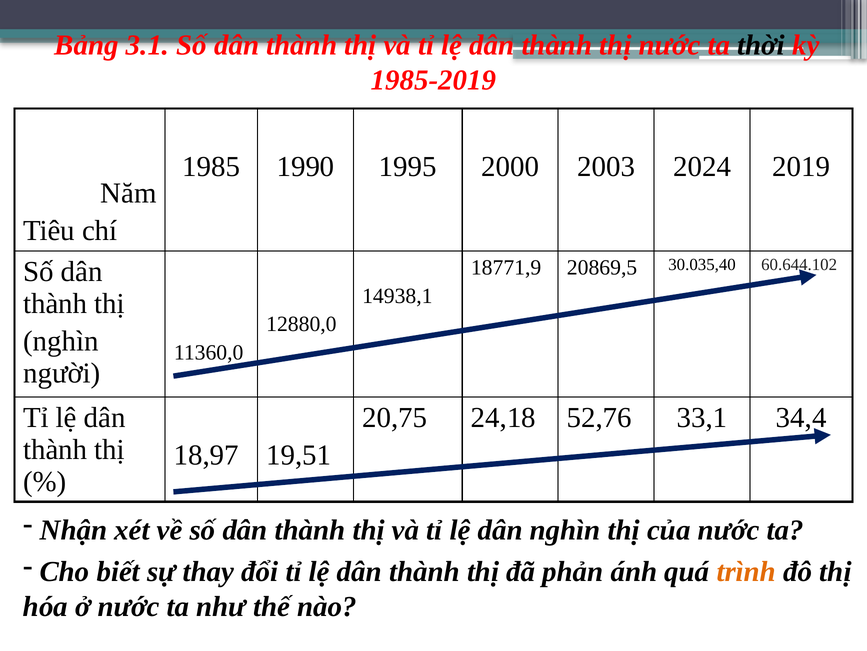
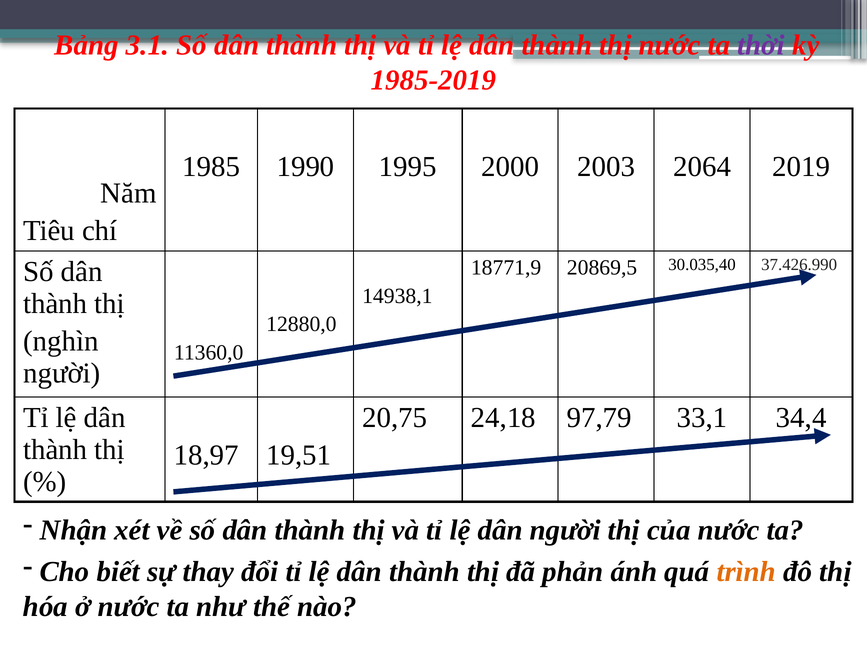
thời colour: black -> purple (761, 45)
2024: 2024 -> 2064 (702, 167)
60.644.102: 60.644.102 -> 37.426.990 (799, 264)
52,76: 52,76 -> 97,79 (599, 417)
dân nghìn: nghìn -> người (565, 529)
